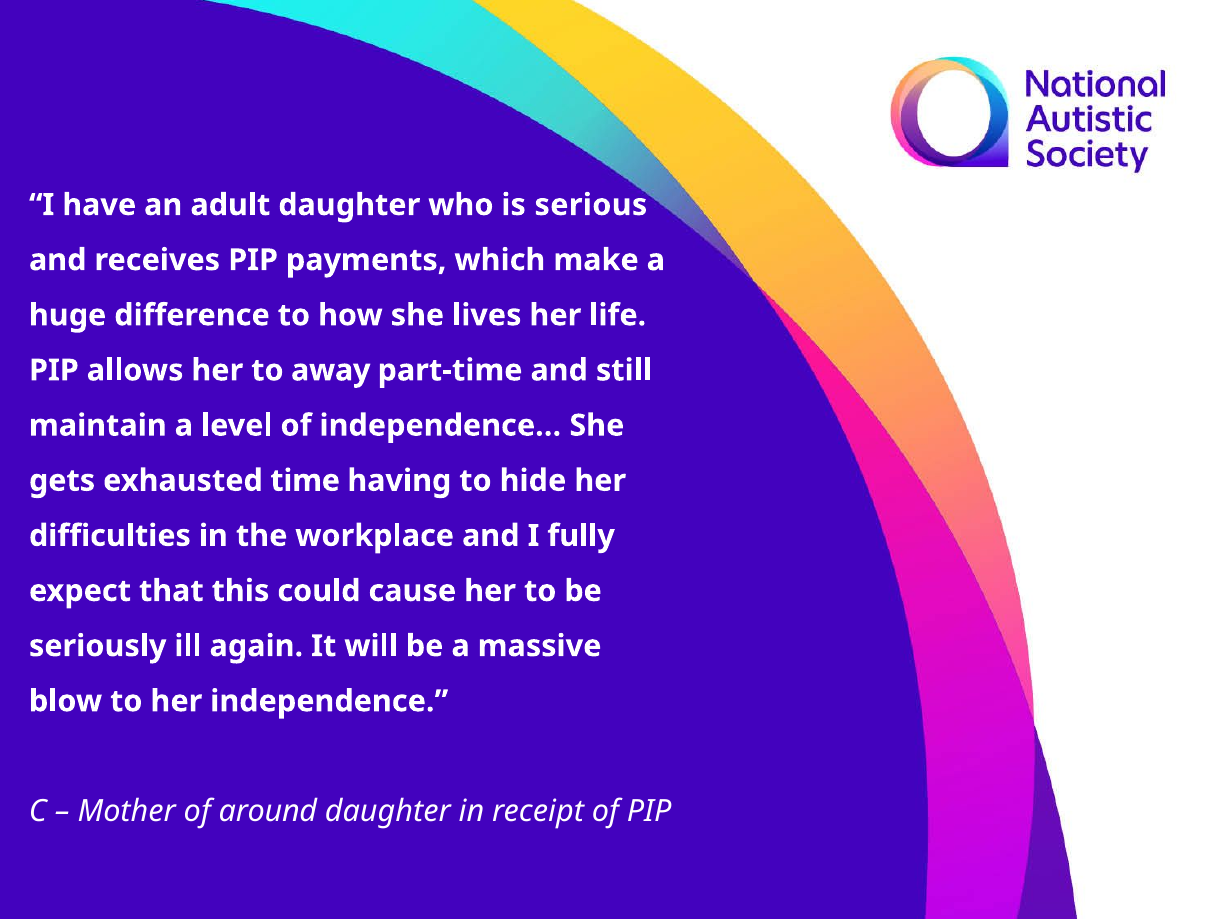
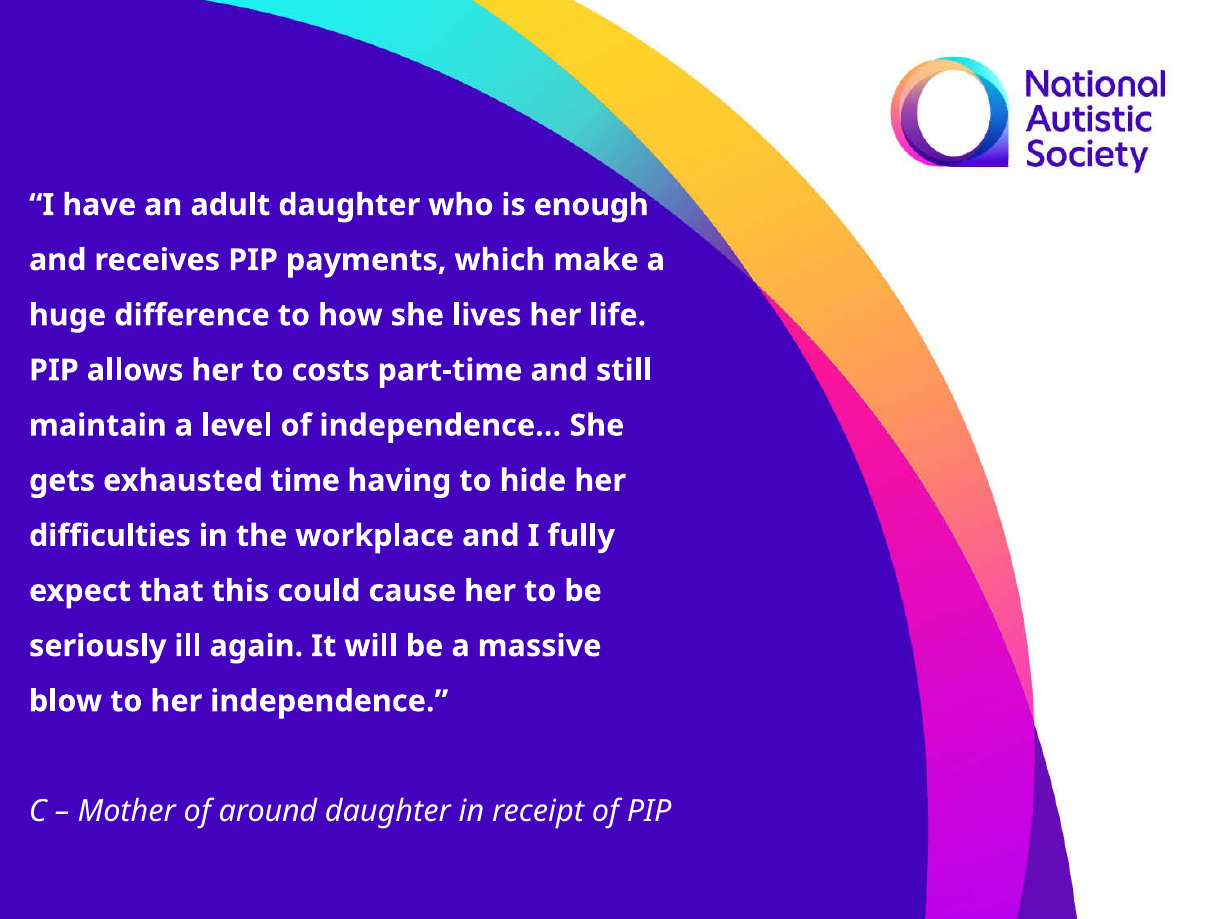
serious: serious -> enough (591, 205)
away: away -> costs (331, 370)
